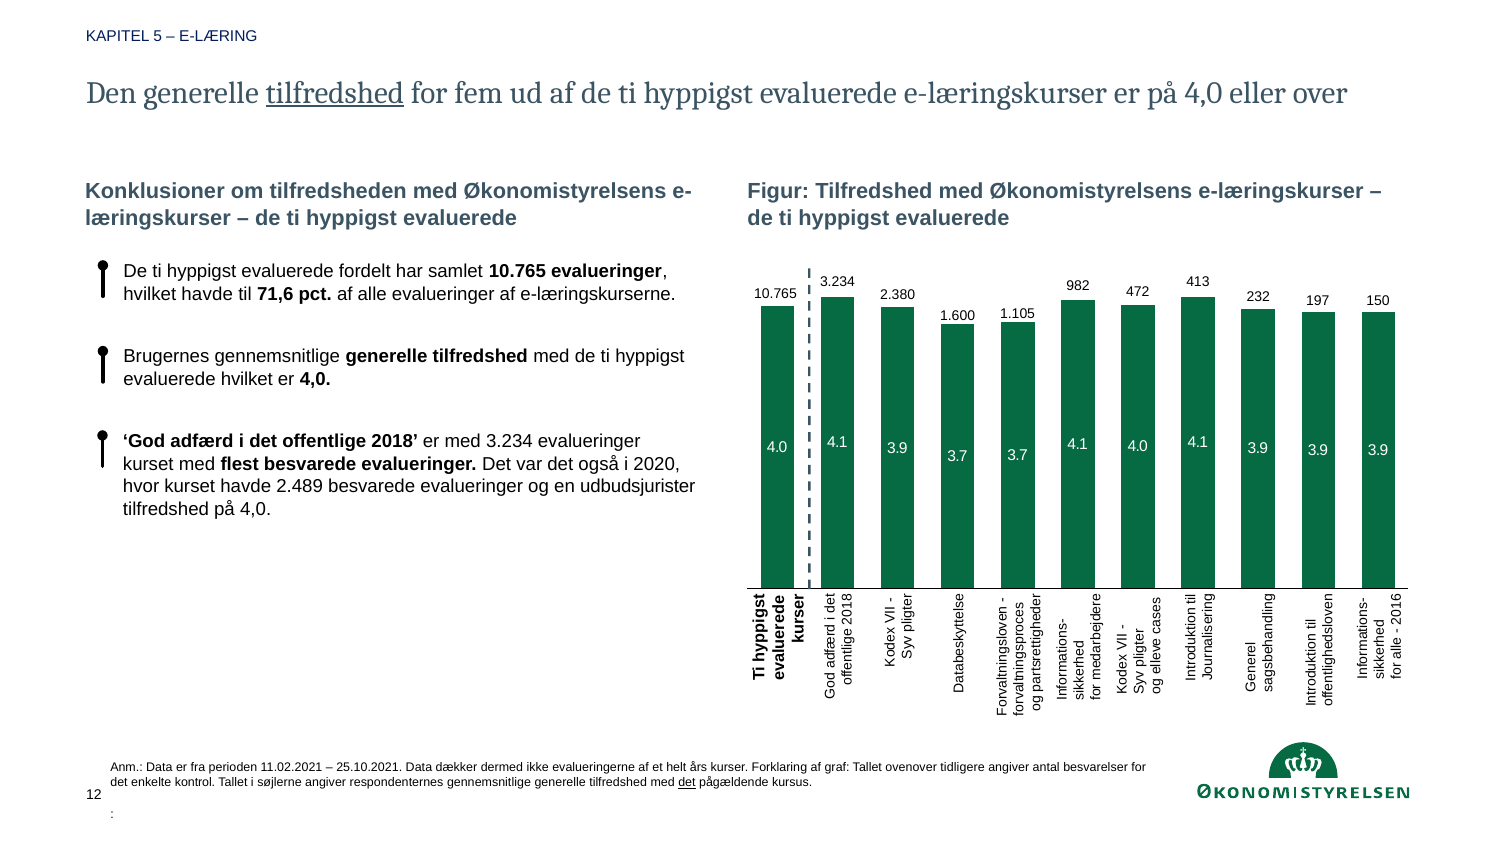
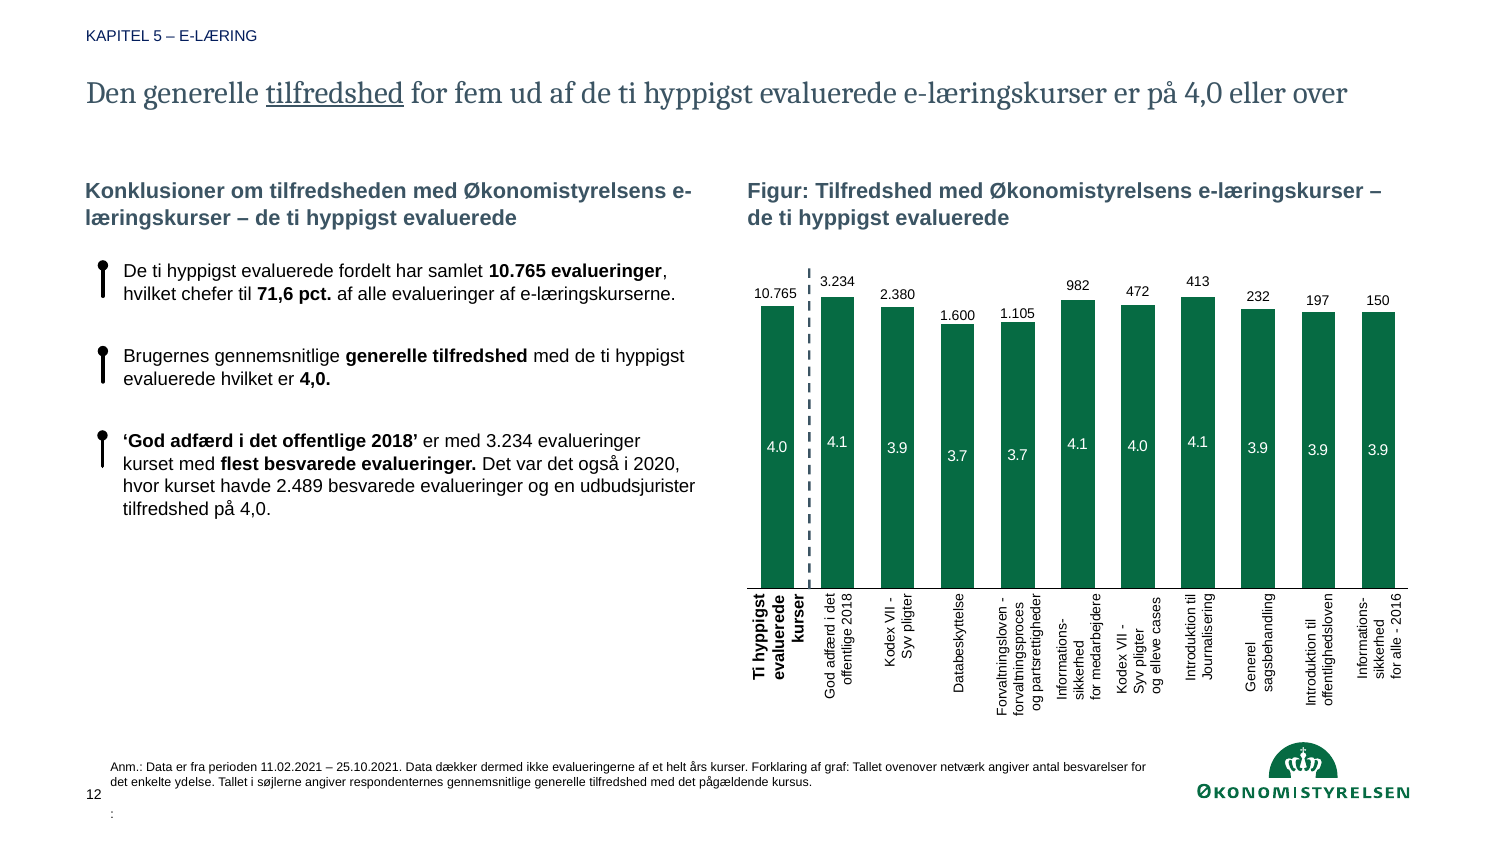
hvilket havde: havde -> chefer (207, 294)
tidligere: tidligere -> netværk (963, 768)
kontrol: kontrol -> ydelse (195, 782)
det underline: present -> none (687, 782)
